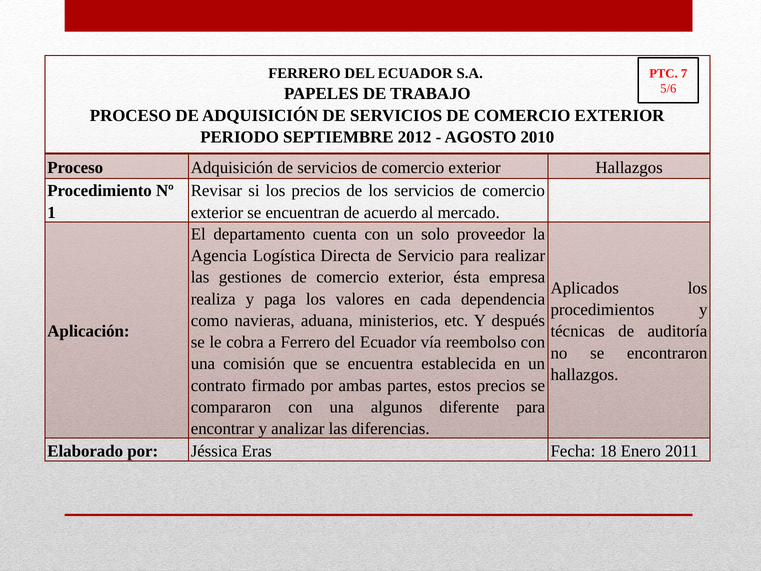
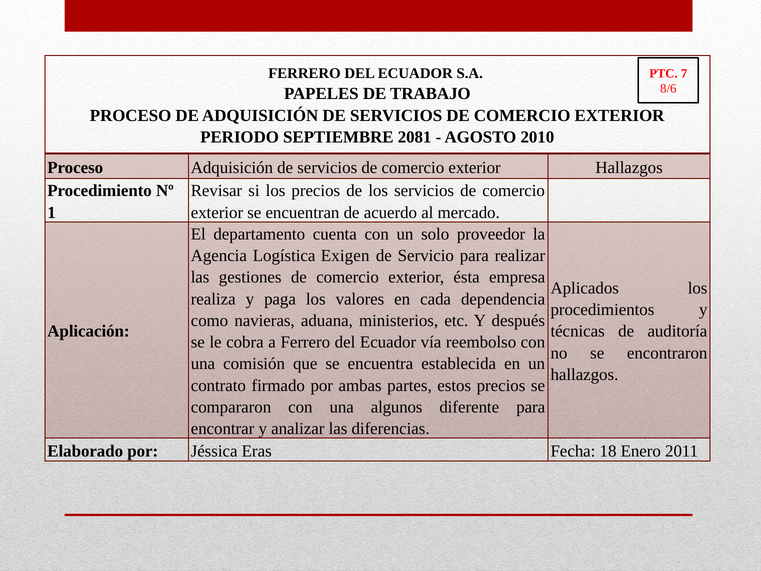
5/6: 5/6 -> 8/6 (668, 89)
2012: 2012 -> 2081 (415, 137)
Directa: Directa -> Exigen (345, 256)
